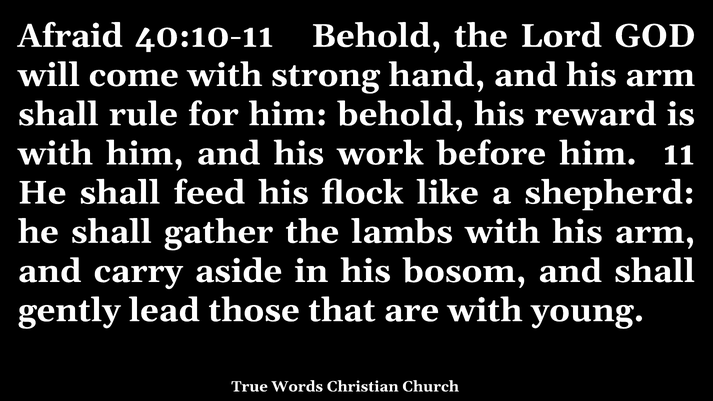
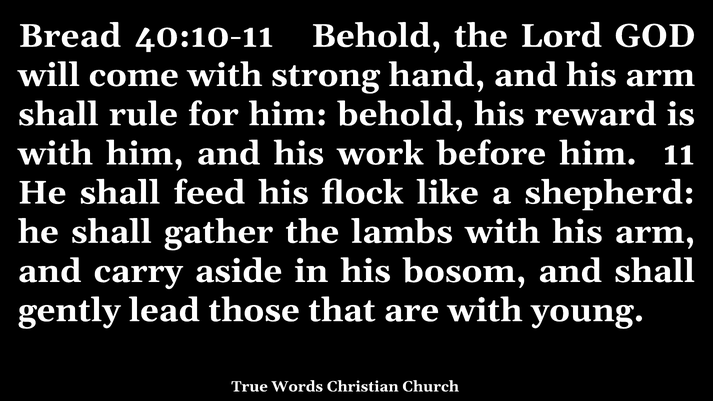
Afraid: Afraid -> Bread (70, 36)
